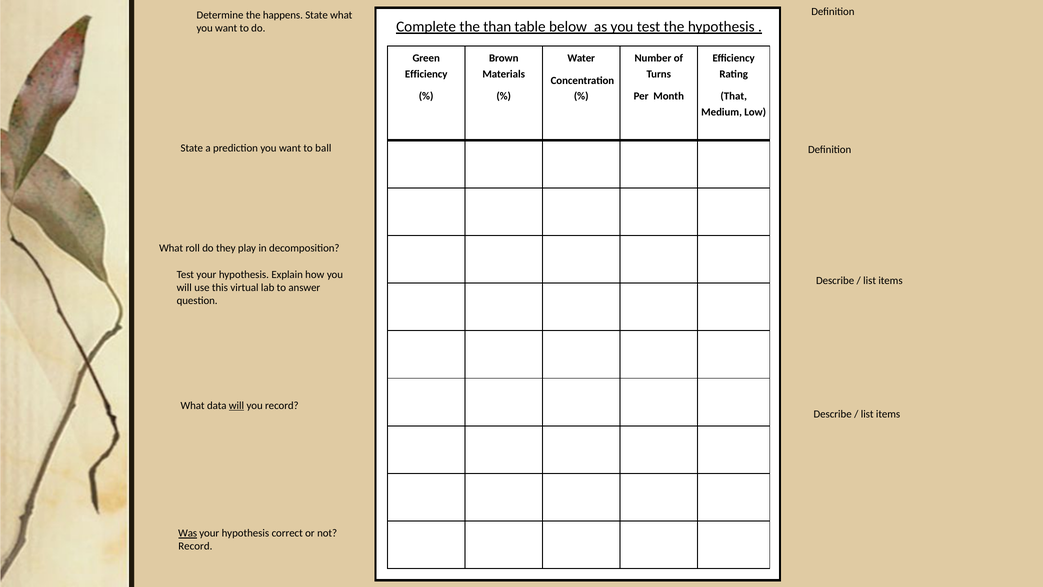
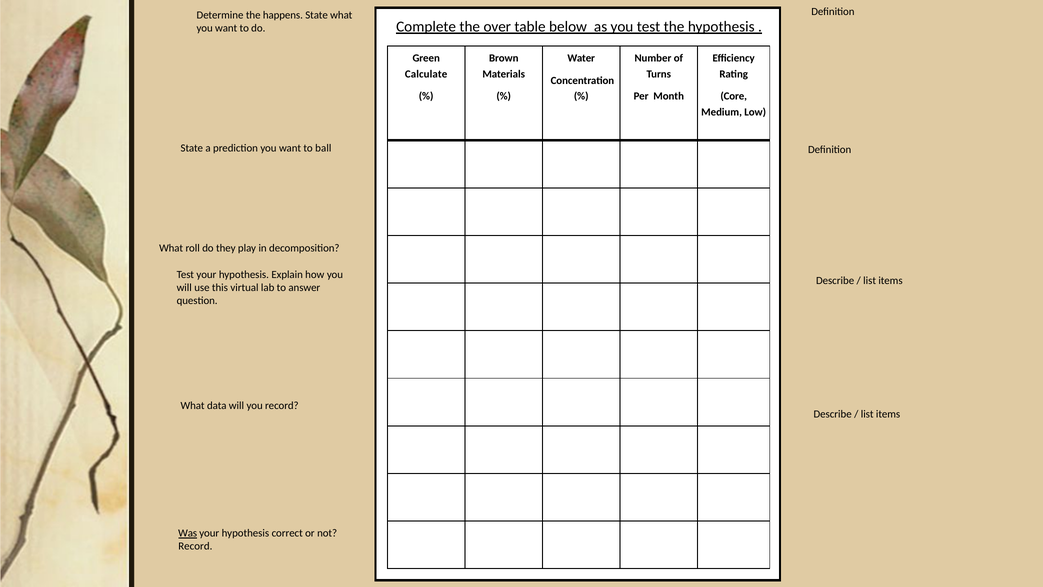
than: than -> over (497, 27)
Efficiency: Efficiency -> Calculate (426, 74)
That: That -> Core (734, 96)
will underline: present -> none (236, 405)
